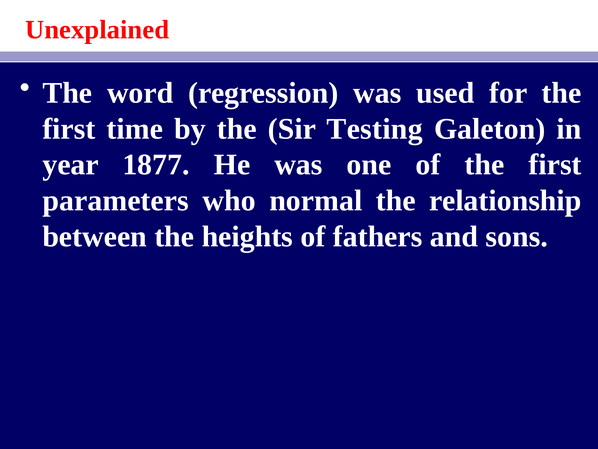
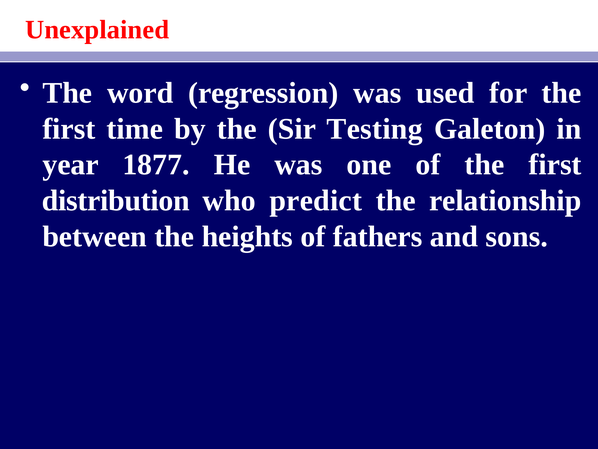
parameters: parameters -> distribution (116, 200)
normal: normal -> predict (316, 200)
